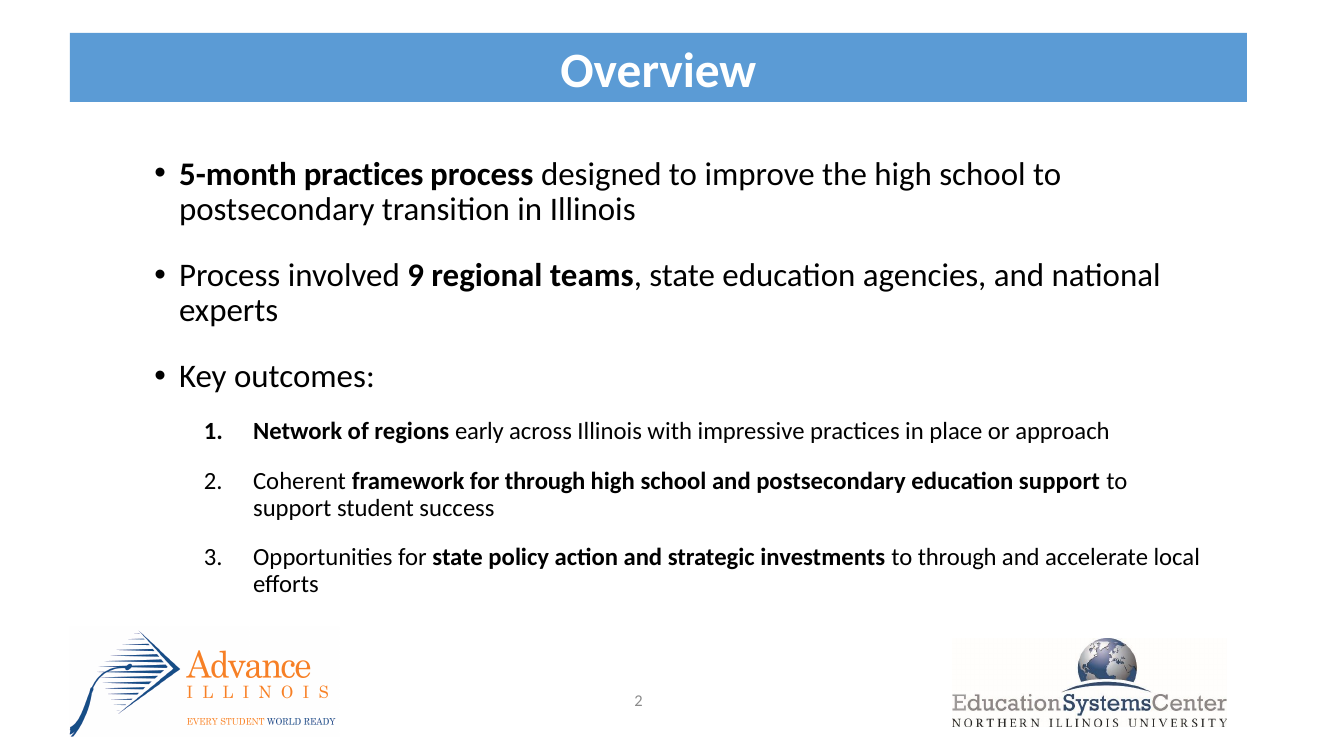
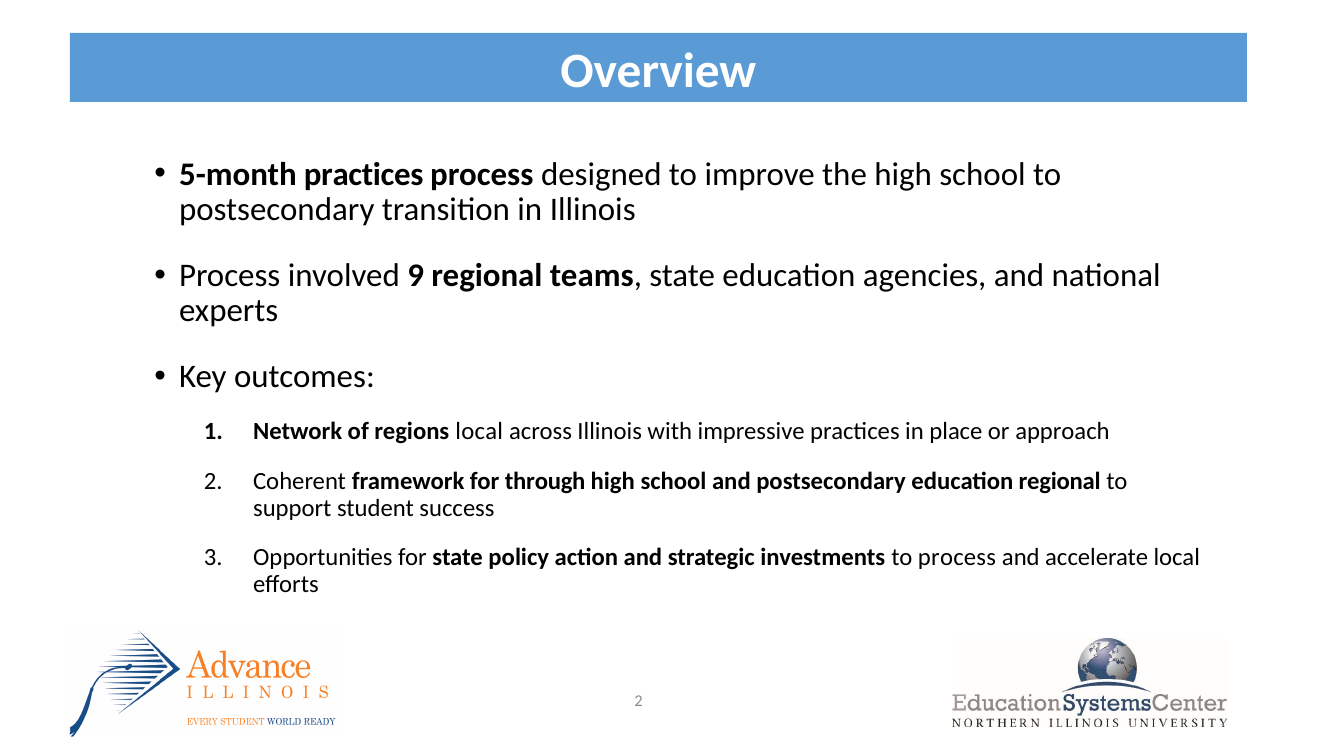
regions early: early -> local (479, 431)
education support: support -> regional (1060, 481)
to through: through -> process (957, 558)
